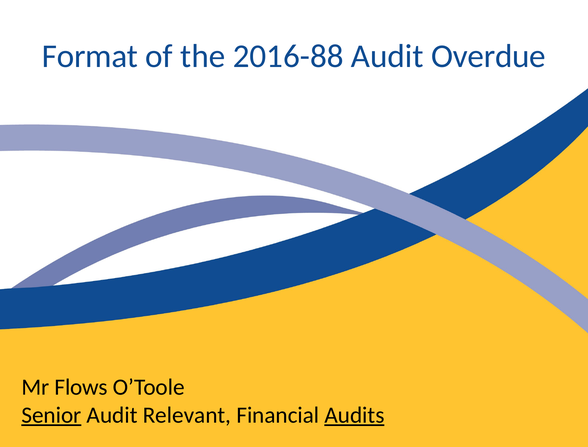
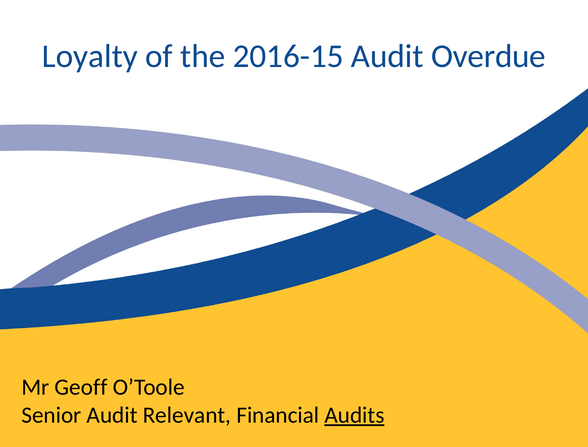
Format: Format -> Loyalty (90, 56)
2016-88: 2016-88 -> 2016-15 (288, 56)
Flows: Flows -> Geoff (81, 387)
Senior underline: present -> none (51, 415)
